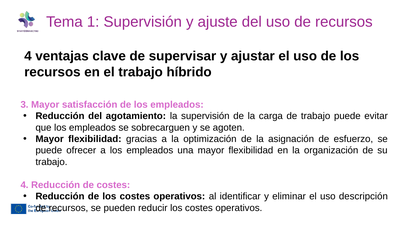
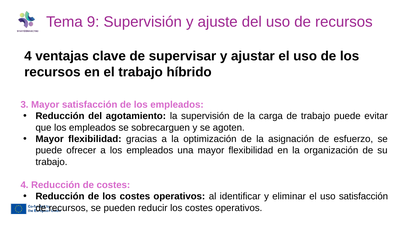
1: 1 -> 9 (93, 22)
uso descripción: descripción -> satisfacción (363, 196)
